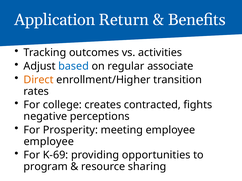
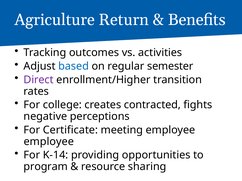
Application: Application -> Agriculture (55, 20)
associate: associate -> semester (170, 66)
Direct colour: orange -> purple (39, 80)
Prosperity: Prosperity -> Certificate (70, 130)
K-69: K-69 -> K-14 (56, 155)
